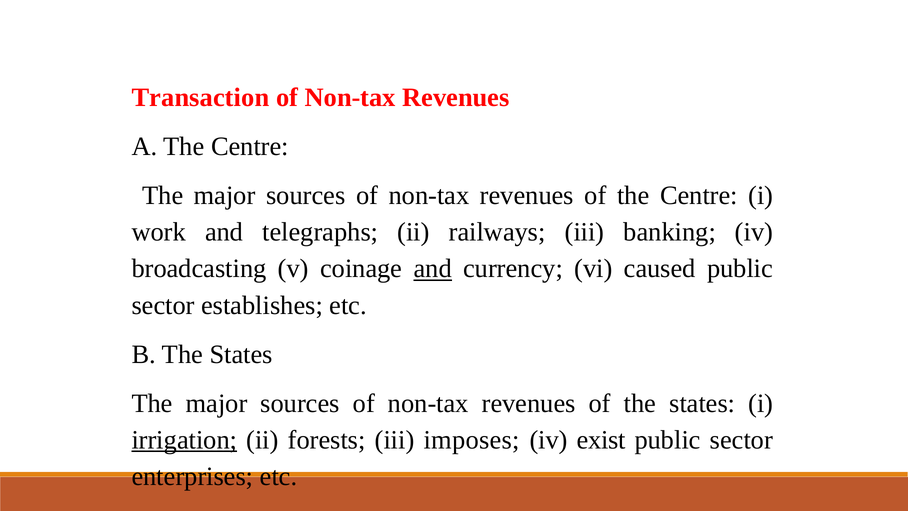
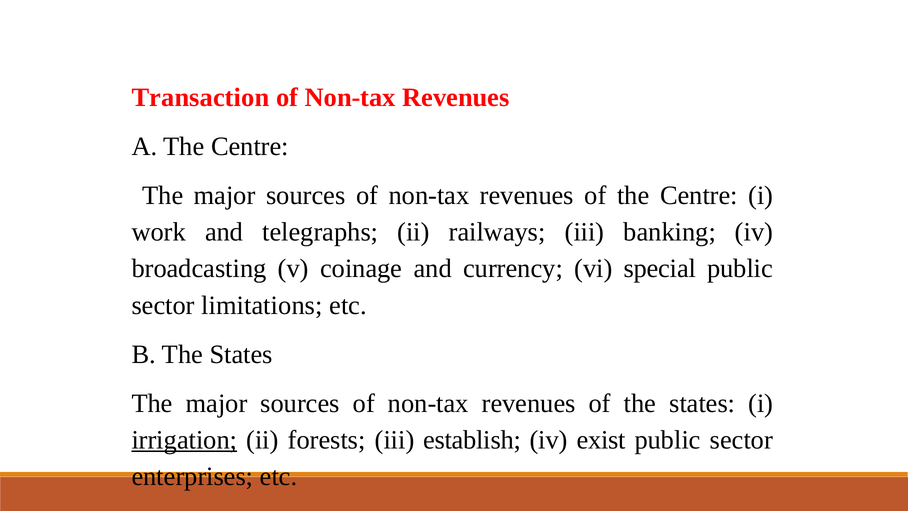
and underline: present -> none (433, 269)
caused: caused -> special (660, 269)
establishes: establishes -> limitations (262, 305)
imposes: imposes -> establish (472, 440)
